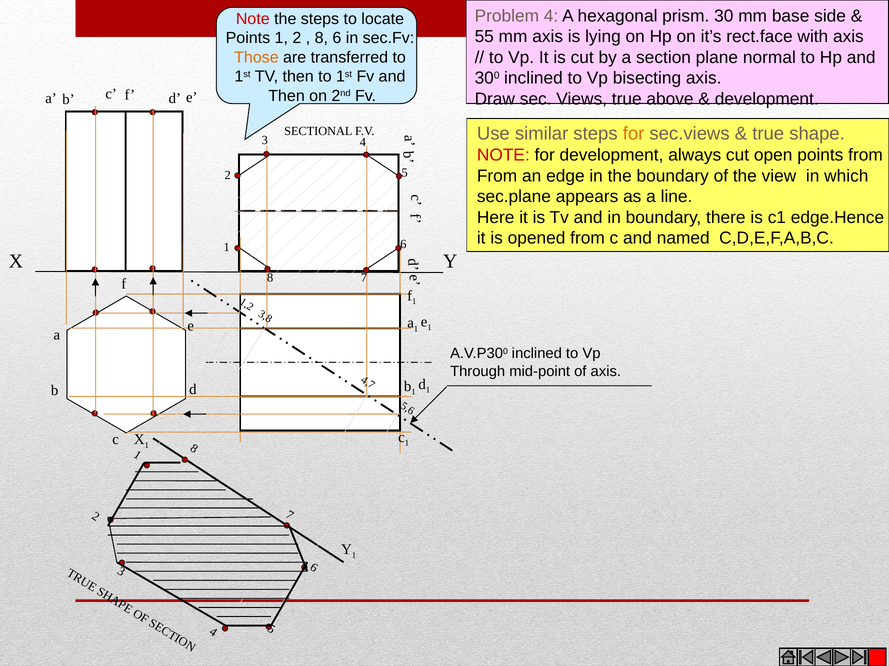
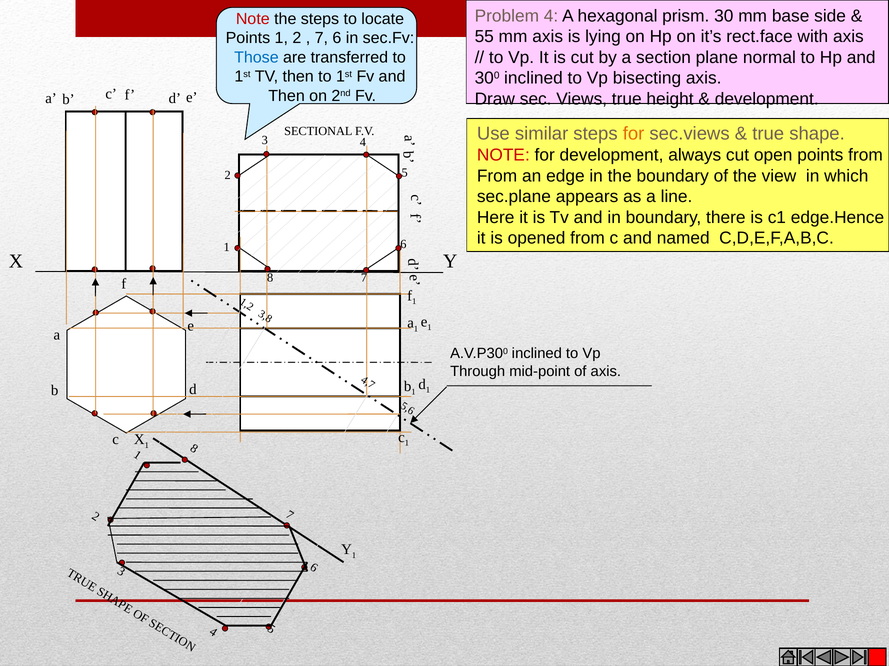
8: 8 -> 7 (321, 38)
Those colour: orange -> blue (256, 57)
above: above -> height (670, 99)
